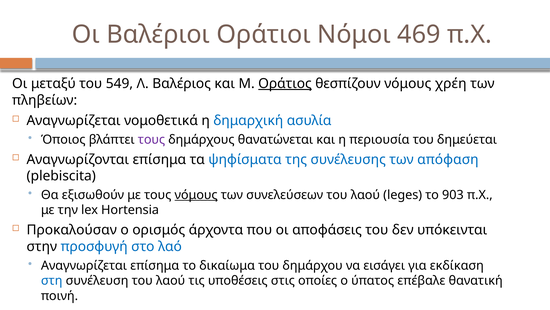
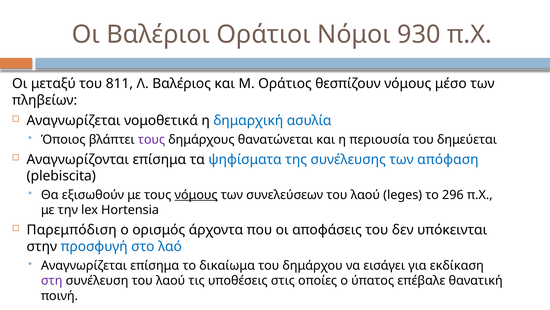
469: 469 -> 930 (419, 34)
549: 549 -> 811 (119, 83)
Οράτιος underline: present -> none (285, 83)
χρέη: χρέη -> μέσο (451, 83)
903: 903 -> 296 (453, 195)
Προκαλούσαν: Προκαλούσαν -> Παρεμπόδιση (72, 230)
στη colour: blue -> purple (52, 280)
